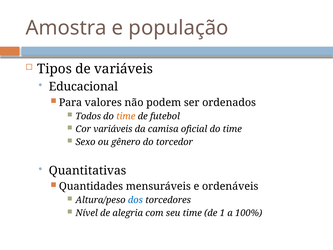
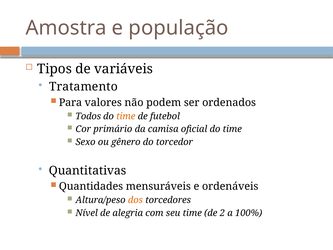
Educacional: Educacional -> Tratamento (83, 87)
Cor variáveis: variáveis -> primário (113, 129)
dos colour: blue -> orange (135, 200)
1: 1 -> 2 (222, 213)
